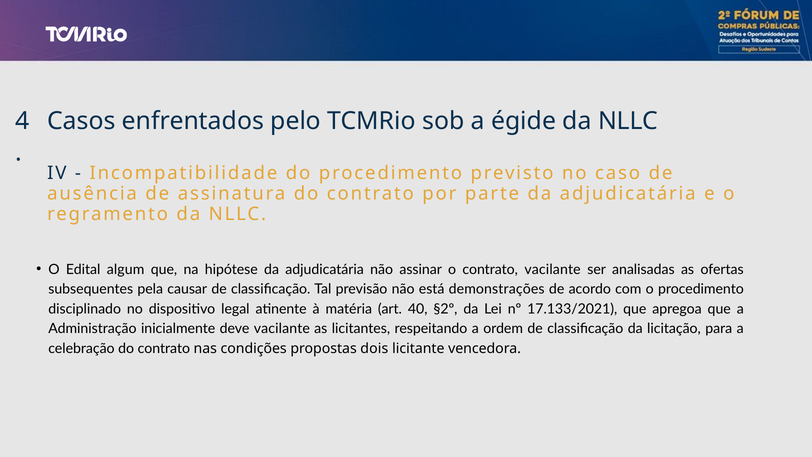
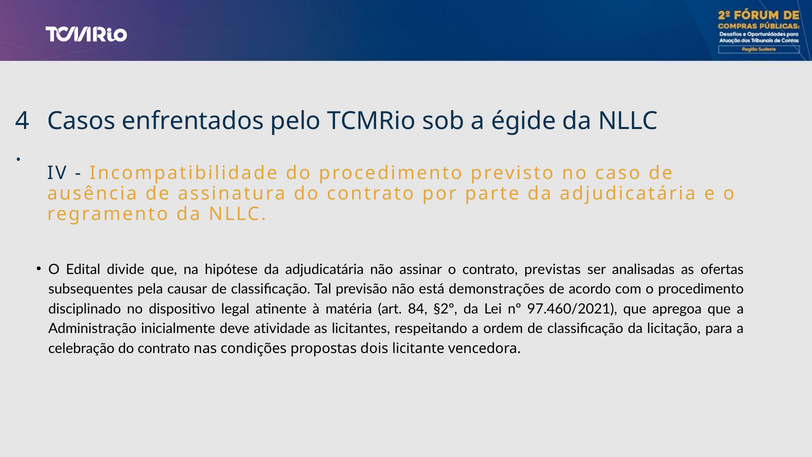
algum: algum -> divide (126, 269)
contrato vacilante: vacilante -> previstas (553, 269)
40: 40 -> 84 (418, 309)
17.133/2021: 17.133/2021 -> 97.460/2021 (572, 309)
deve vacilante: vacilante -> atividade (282, 328)
